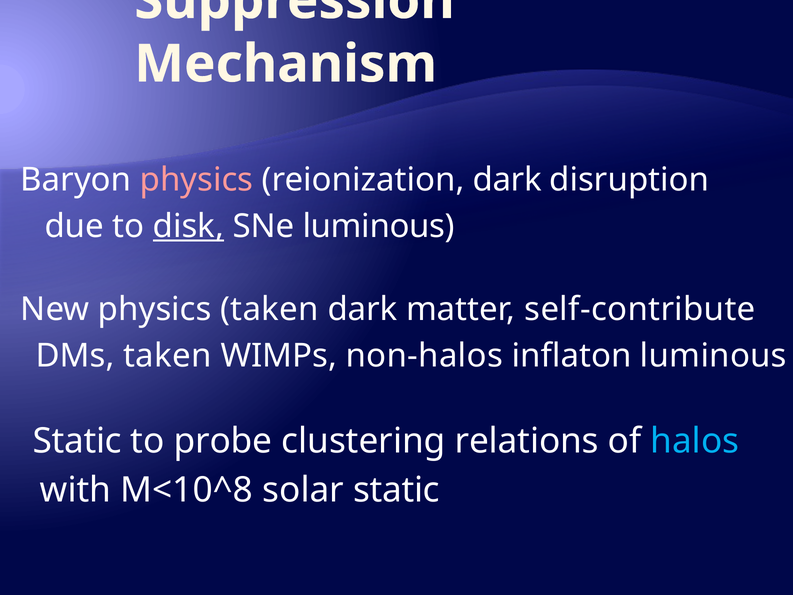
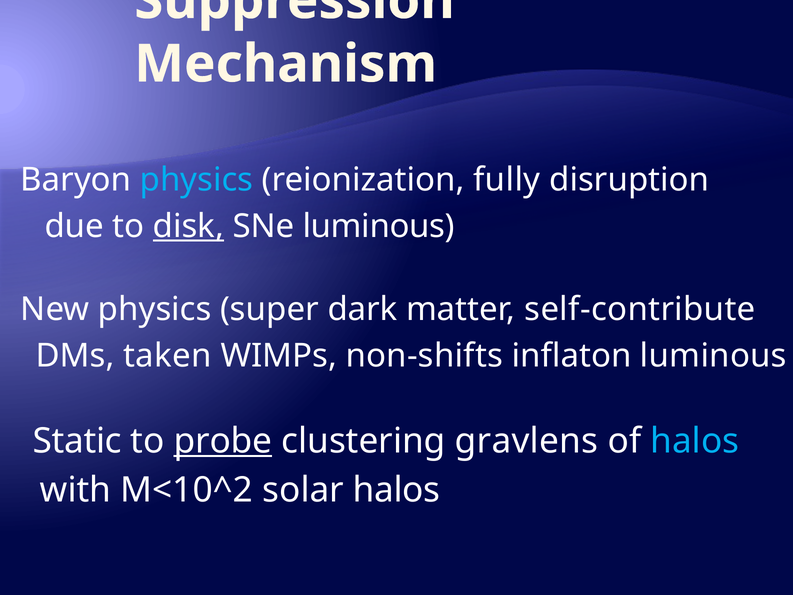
physics colour: pink -> light blue (197, 180)
reionization dark: dark -> fully (507, 180)
physics taken: taken -> super (269, 309)
non-halos: non-halos -> non-shifts (424, 356)
probe underline: none -> present (223, 441)
relations: relations -> gravlens (527, 441)
M<10^8: M<10^8 -> M<10^2 (187, 490)
solar static: static -> halos (397, 490)
